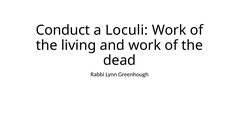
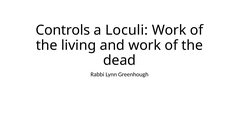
Conduct: Conduct -> Controls (63, 30)
